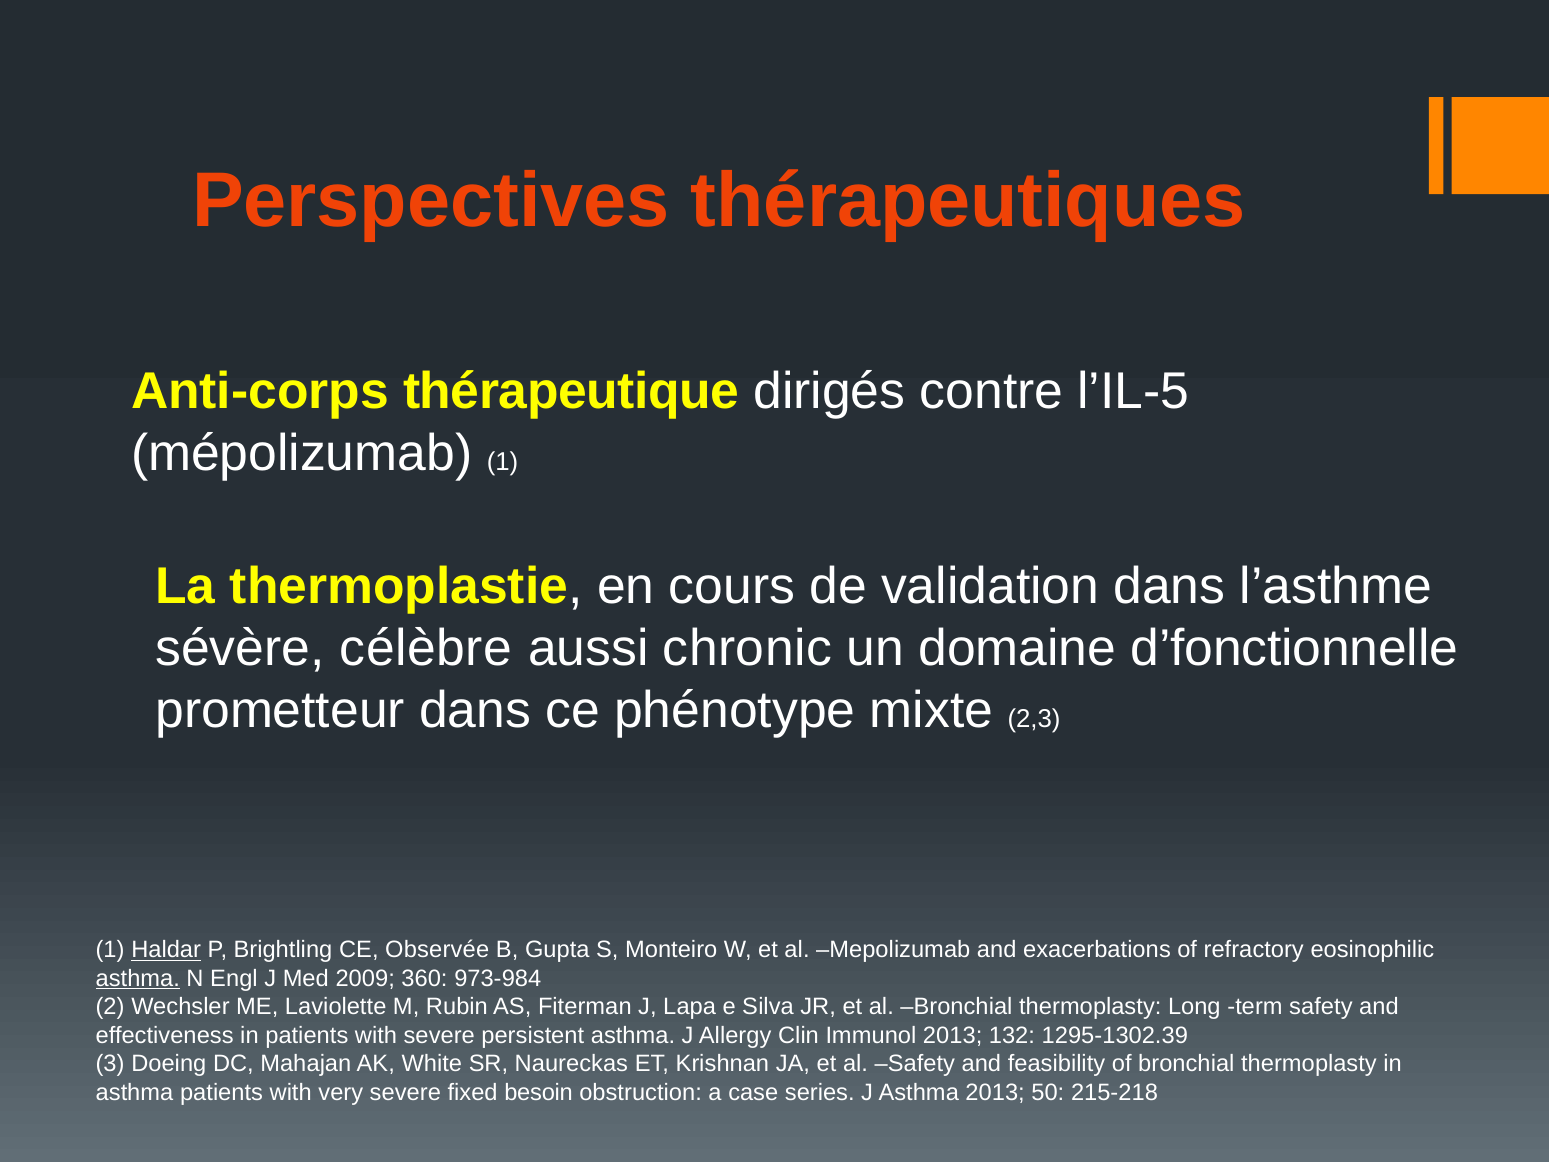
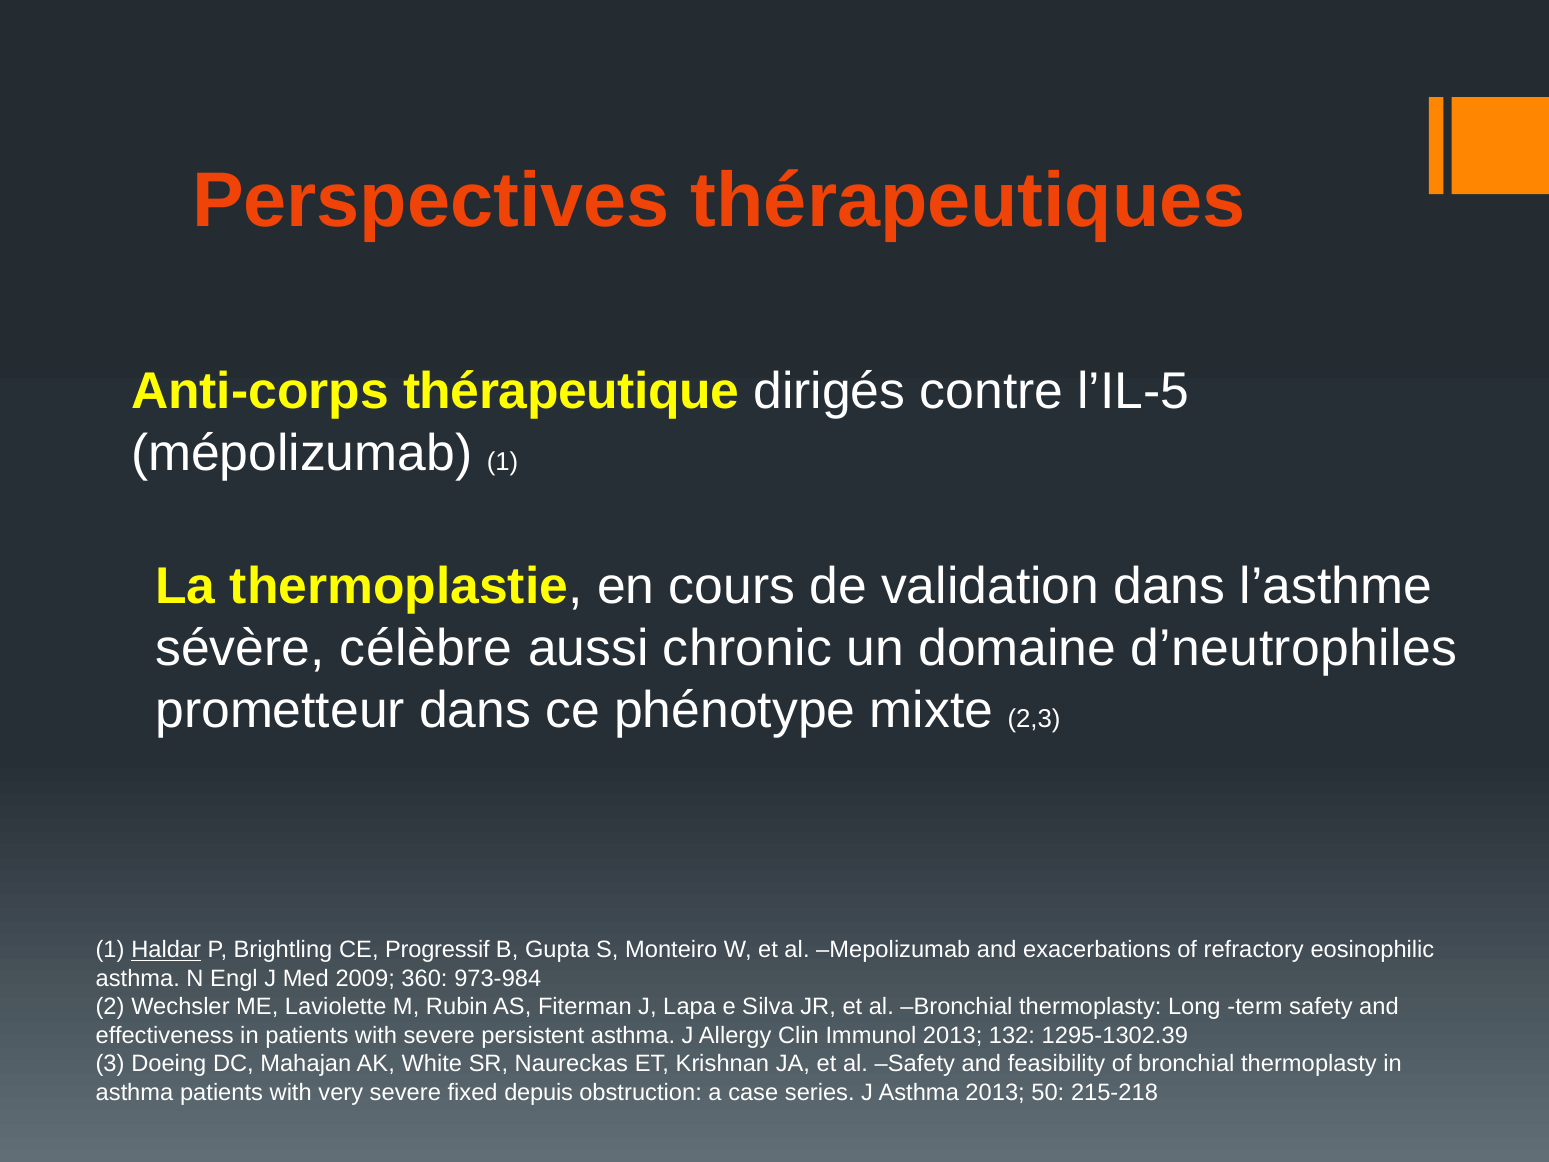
d’fonctionnelle: d’fonctionnelle -> d’neutrophiles (1294, 648)
Observée: Observée -> Progressif (437, 950)
asthma underline: present -> none (138, 978)
besoin: besoin -> depuis (539, 1092)
